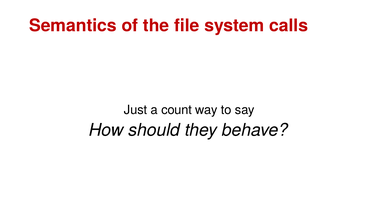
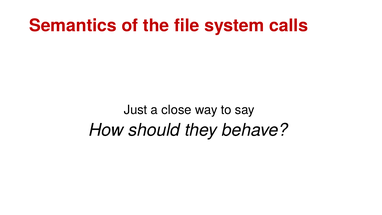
count: count -> close (176, 110)
